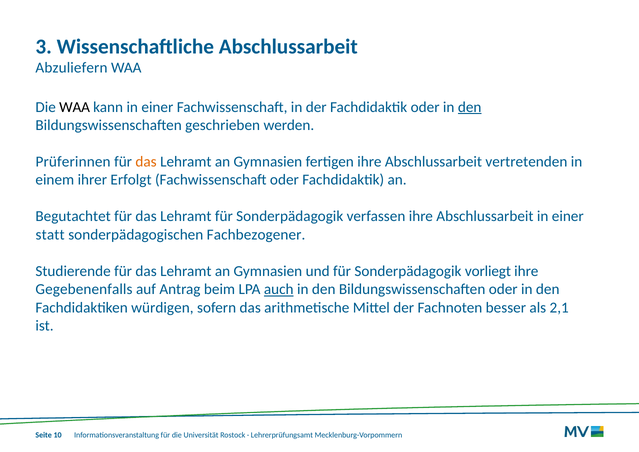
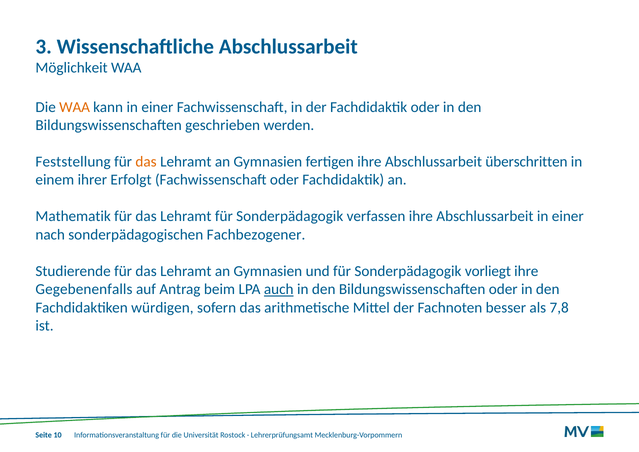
Abzuliefern: Abzuliefern -> Möglichkeit (72, 68)
WAA colour: black -> orange (75, 107)
den underline: present -> none (470, 107)
Prüferinnen: Prüferinnen -> Feststellung (73, 162)
vertretenden: vertretenden -> überschritten (526, 162)
Begutachtet: Begutachtet -> Mathematik (73, 216)
statt: statt -> nach (50, 235)
2,1: 2,1 -> 7,8 (559, 307)
